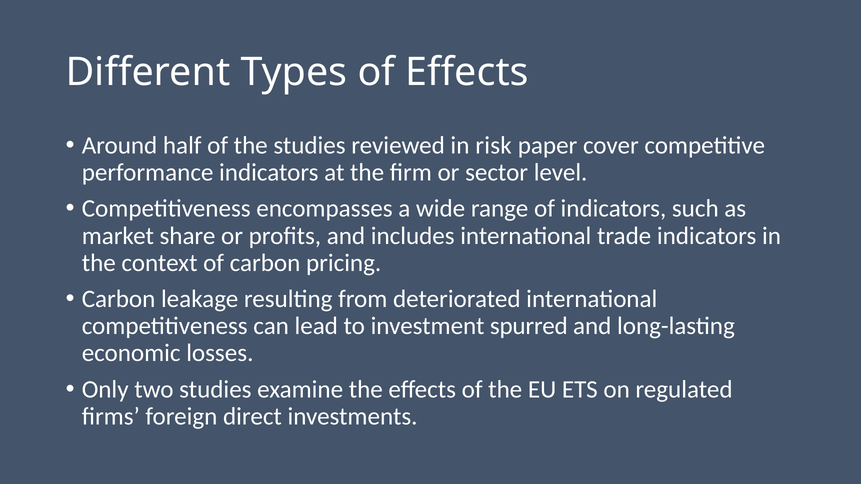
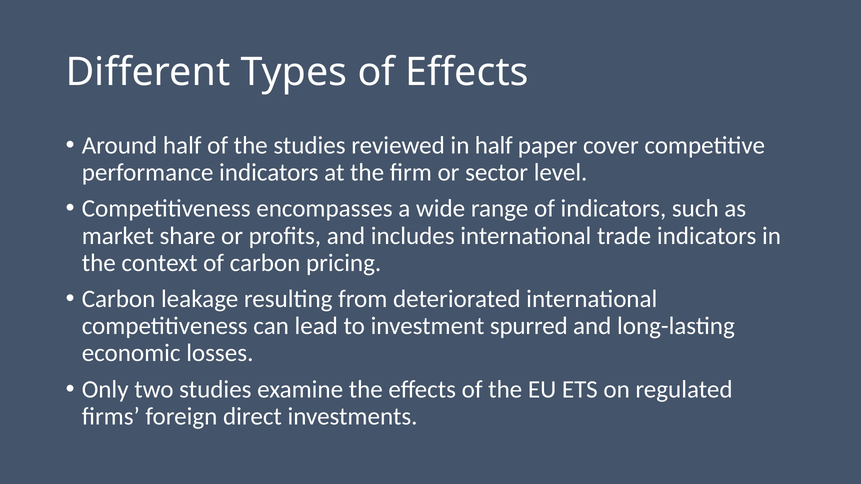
in risk: risk -> half (494, 146)
